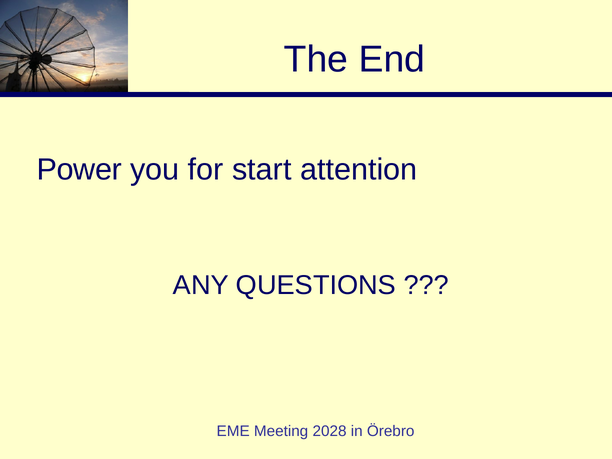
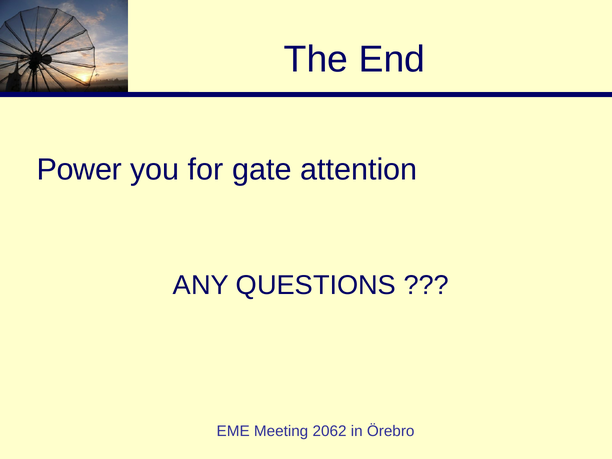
start: start -> gate (262, 169)
2028: 2028 -> 2062 (330, 431)
